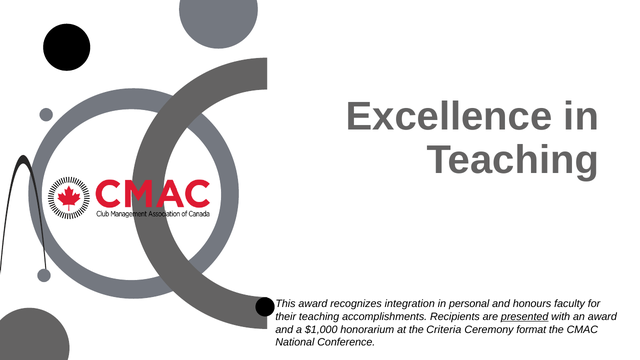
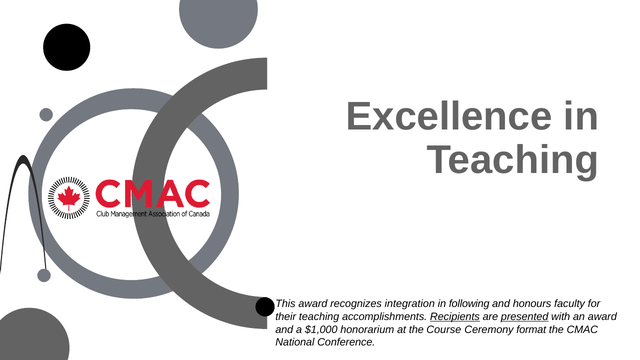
personal: personal -> following (469, 304)
Recipients underline: none -> present (455, 317)
Criteria: Criteria -> Course (444, 330)
